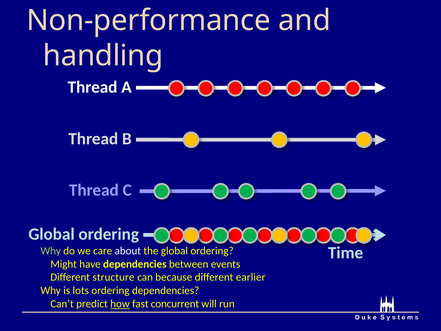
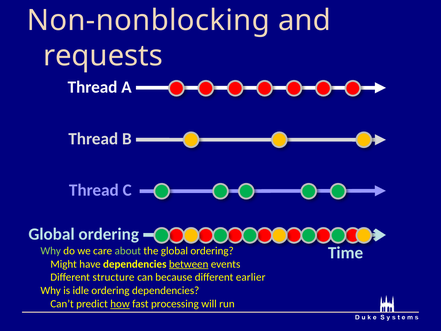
Non-performance: Non-performance -> Non-nonblocking (148, 20)
handling: handling -> requests (103, 56)
about colour: white -> light green (128, 251)
between underline: none -> present (189, 264)
lots: lots -> idle (81, 290)
concurrent: concurrent -> processing (175, 304)
